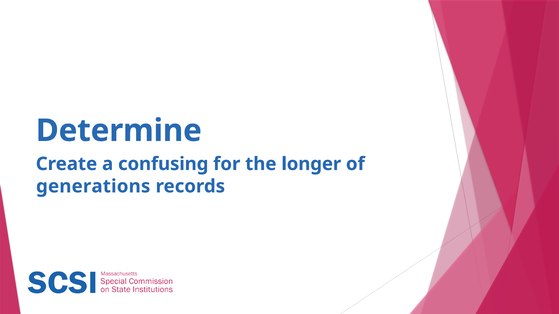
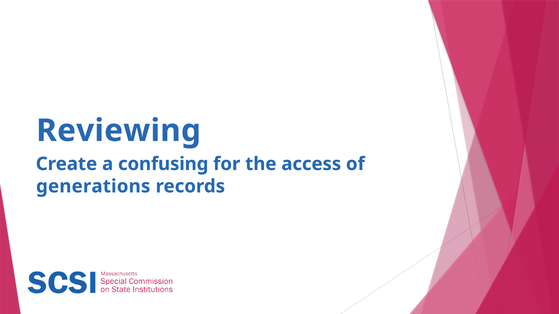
Determine: Determine -> Reviewing (119, 131)
longer: longer -> access (311, 164)
